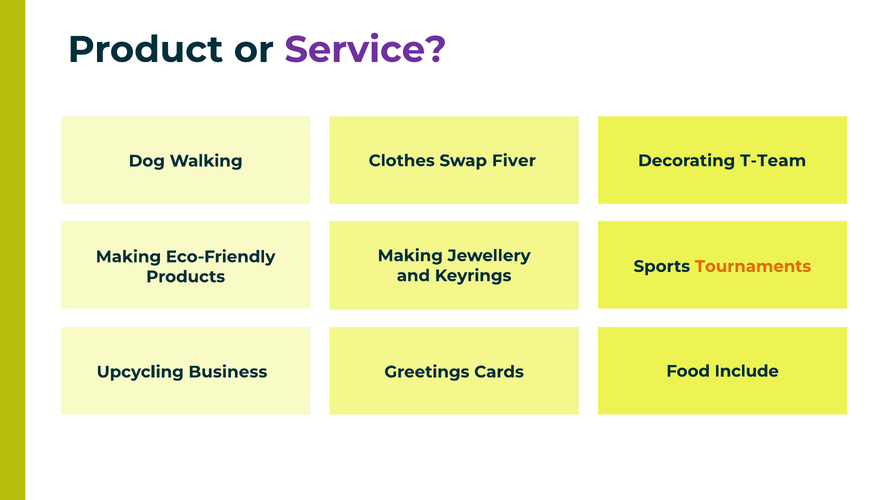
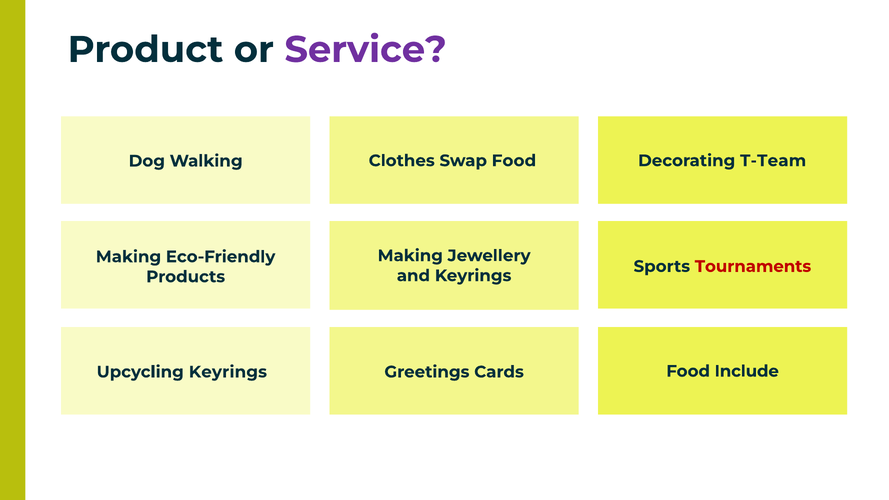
Swap Fiver: Fiver -> Food (514, 161)
Tournaments colour: orange -> red (753, 266)
Upcycling Business: Business -> Keyrings (228, 372)
